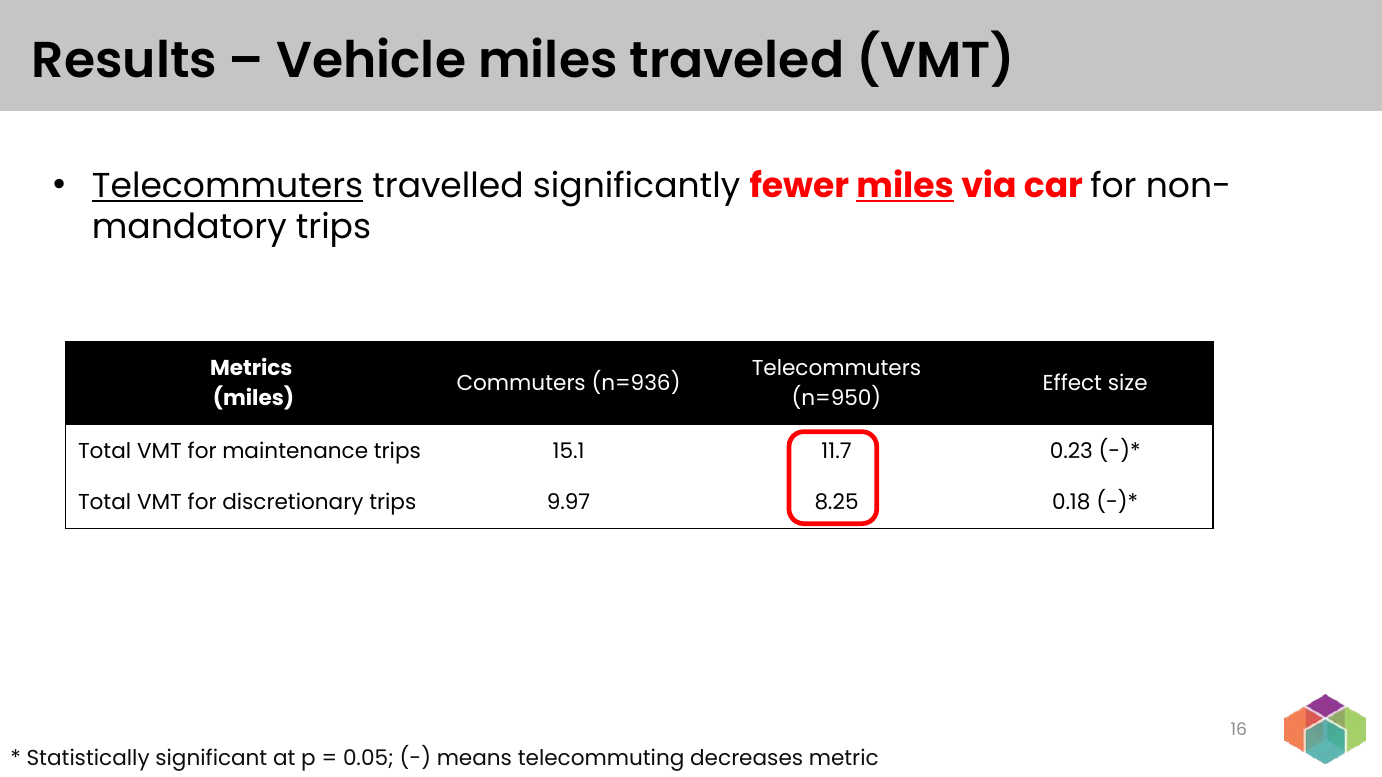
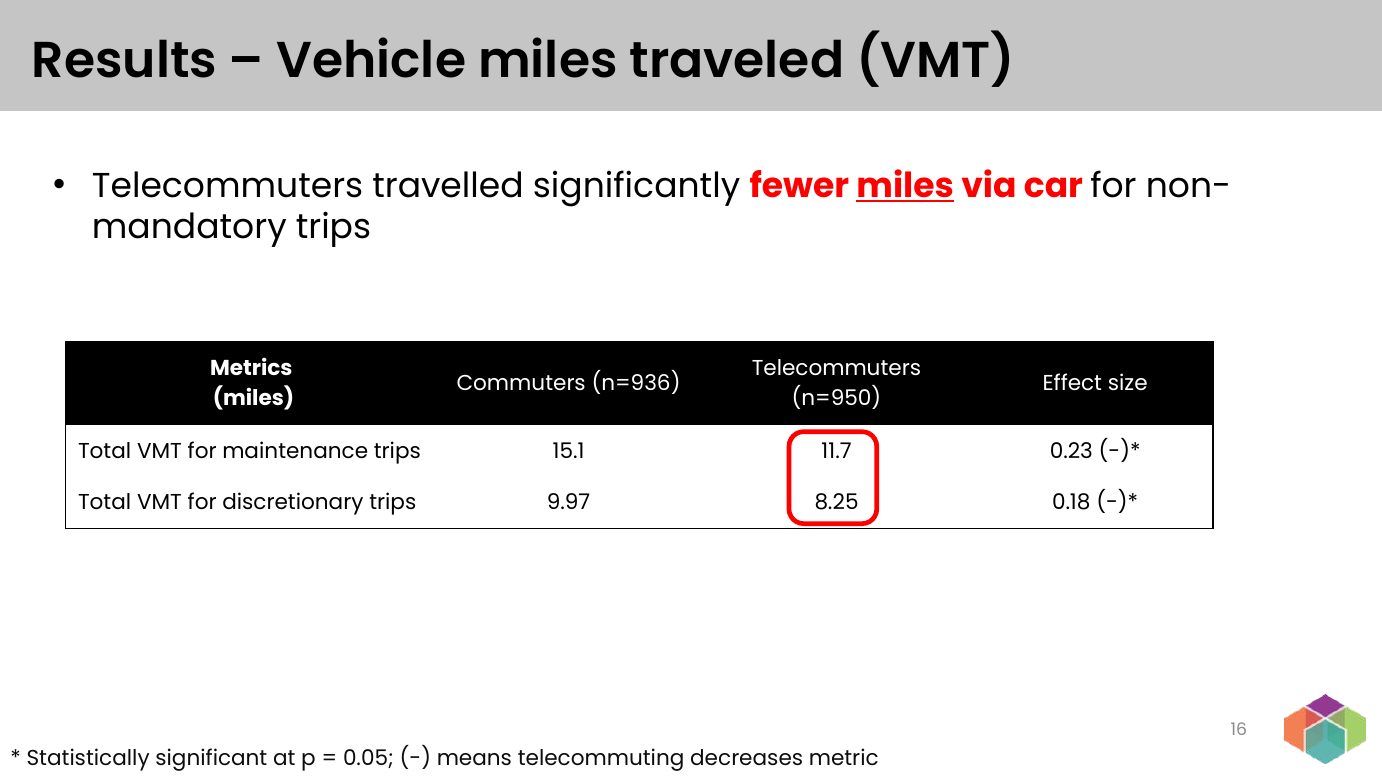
Telecommuters underline: present -> none (228, 186)
